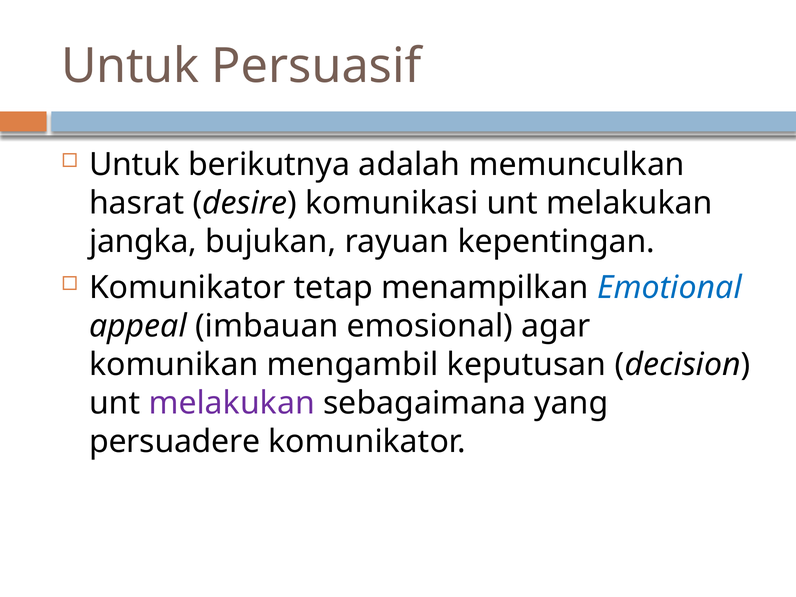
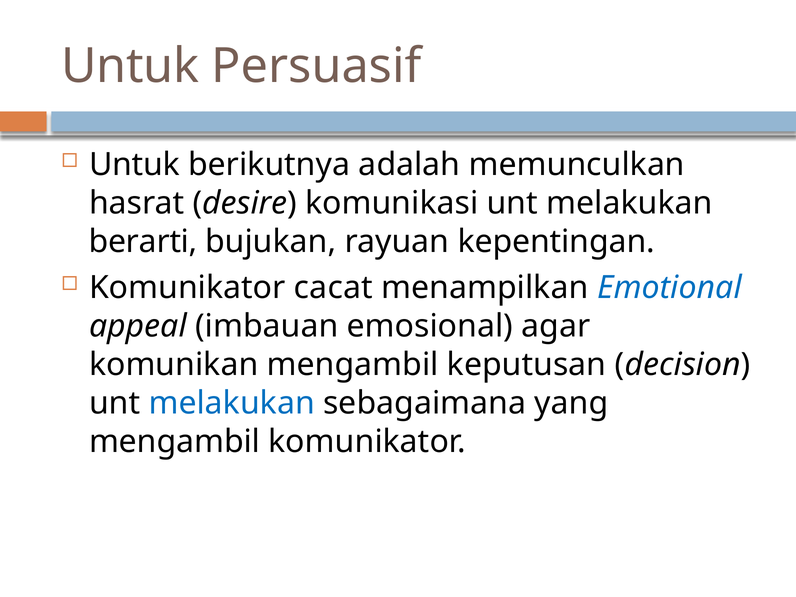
jangka: jangka -> berarti (143, 242)
tetap: tetap -> cacat (333, 288)
melakukan colour: purple -> blue (232, 403)
persuadere: persuadere -> mengambil (175, 442)
